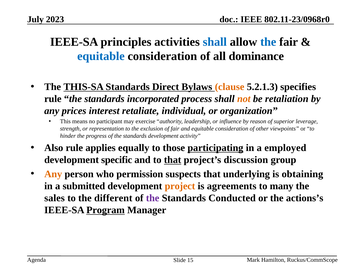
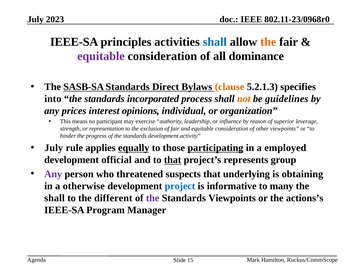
the colour: blue -> orange (268, 42)
equitable colour: blue -> purple (101, 56)
THIS-SA: THIS-SA -> SASB-SA (84, 87)
rule: rule -> into (53, 99)
retaliation: retaliation -> guidelines (287, 99)
retaliate: retaliate -> opinions (141, 111)
Also: Also -> July (54, 148)
equally underline: none -> present (134, 148)
specific: specific -> official (117, 160)
discussion: discussion -> represents (246, 160)
Any colour: orange -> purple (53, 174)
permission: permission -> threatened (140, 174)
submitted: submitted -> otherwise (84, 186)
project colour: orange -> blue (180, 186)
agreements: agreements -> informative (232, 186)
sales: sales -> shall (55, 198)
Standards Conducted: Conducted -> Viewpoints (232, 198)
Program underline: present -> none (106, 210)
